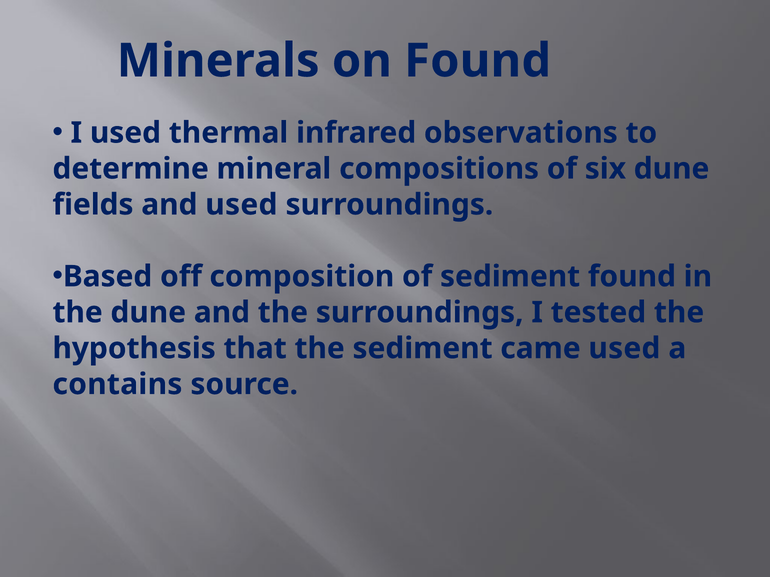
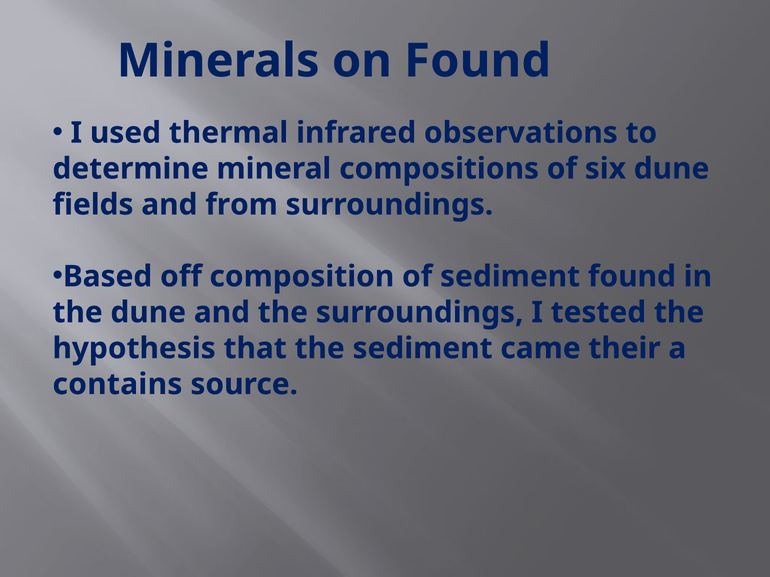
and used: used -> from (242, 205)
came used: used -> their (625, 349)
